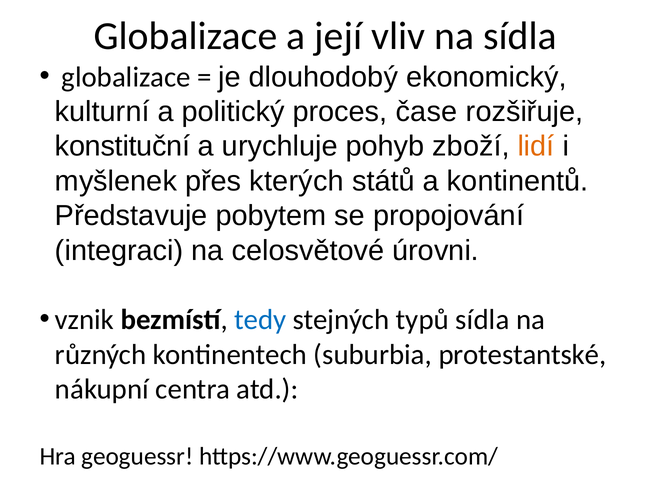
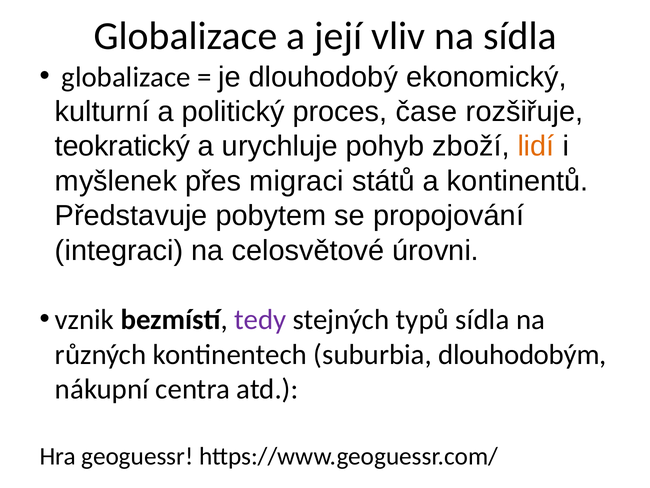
konstituční: konstituční -> teokratický (123, 146)
kterých: kterých -> migraci (297, 181)
tedy colour: blue -> purple (260, 320)
protestantské: protestantské -> dlouhodobým (522, 354)
